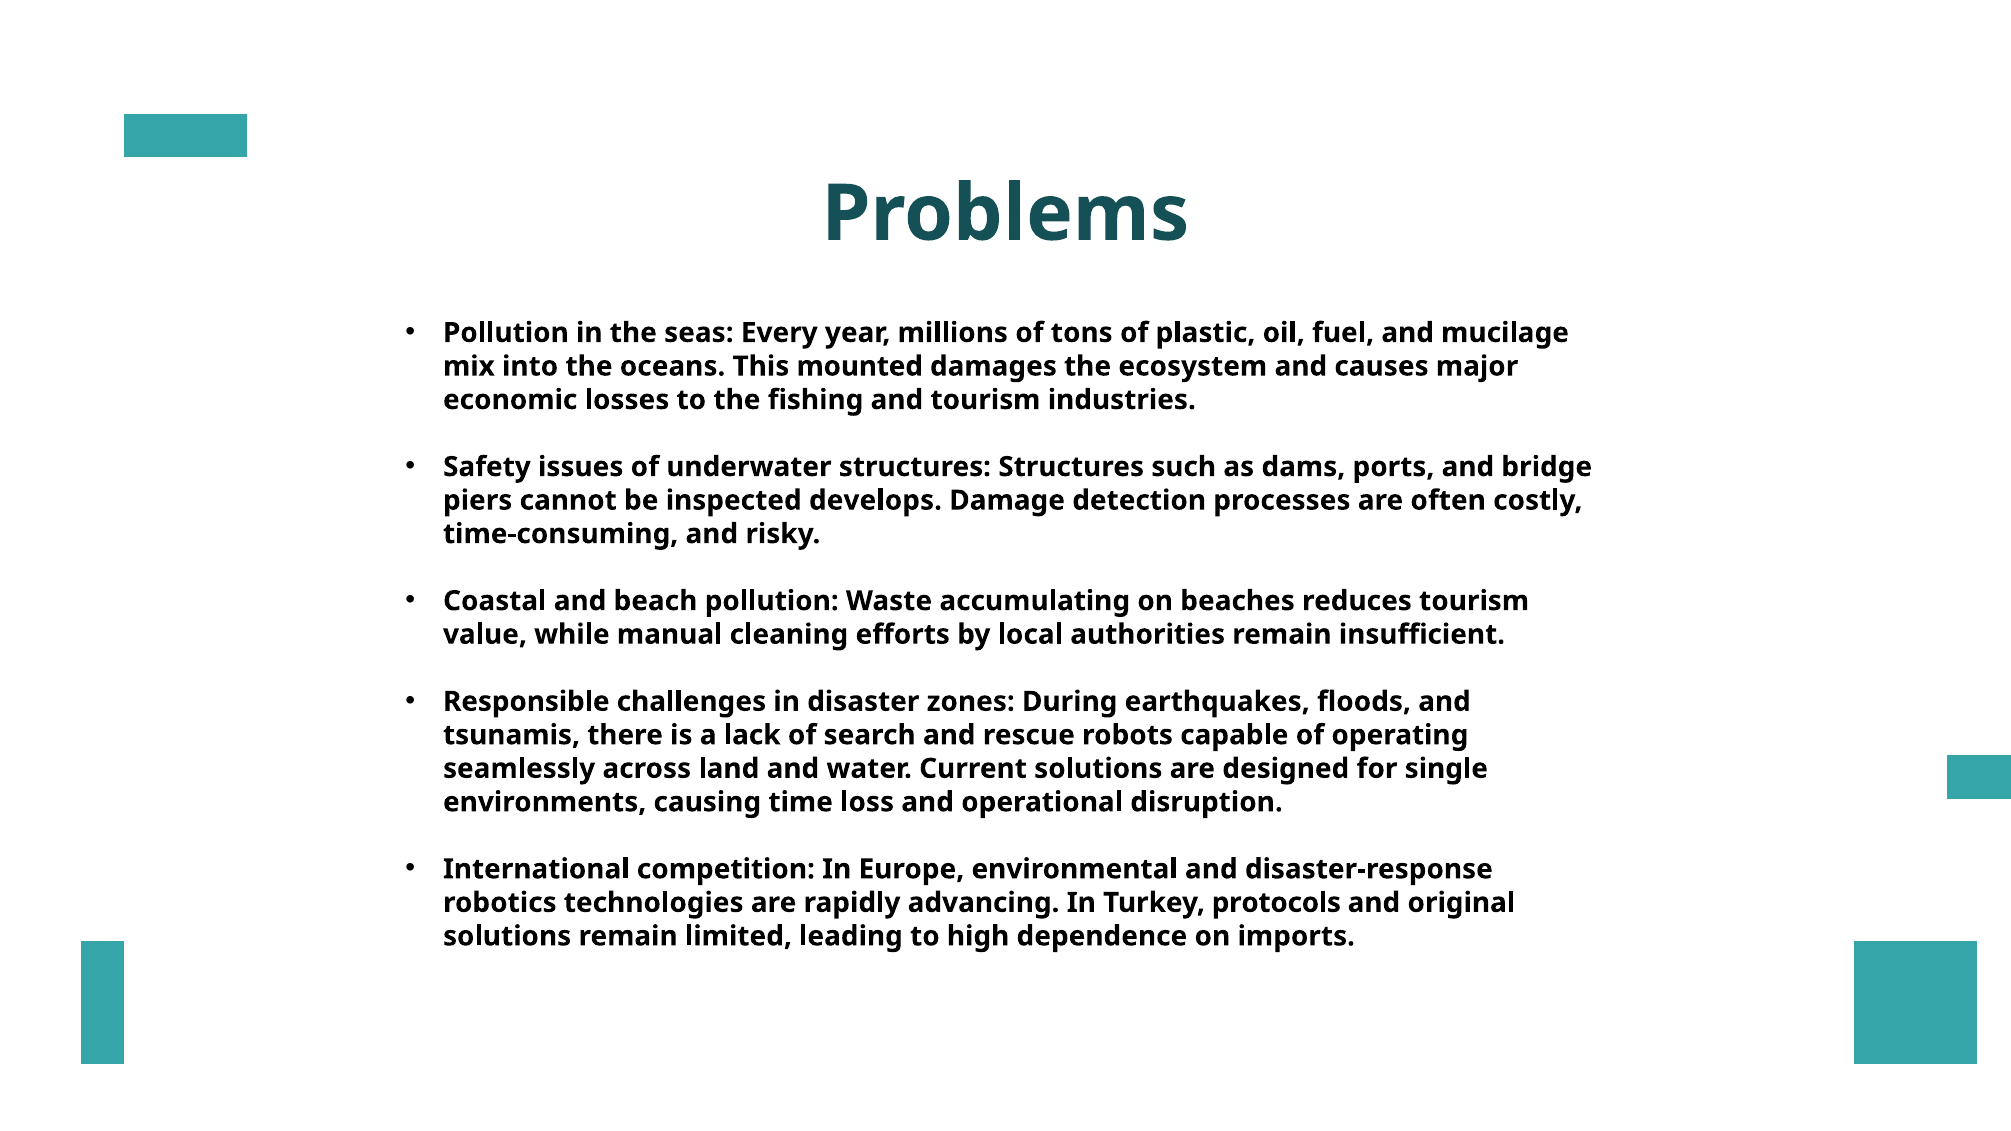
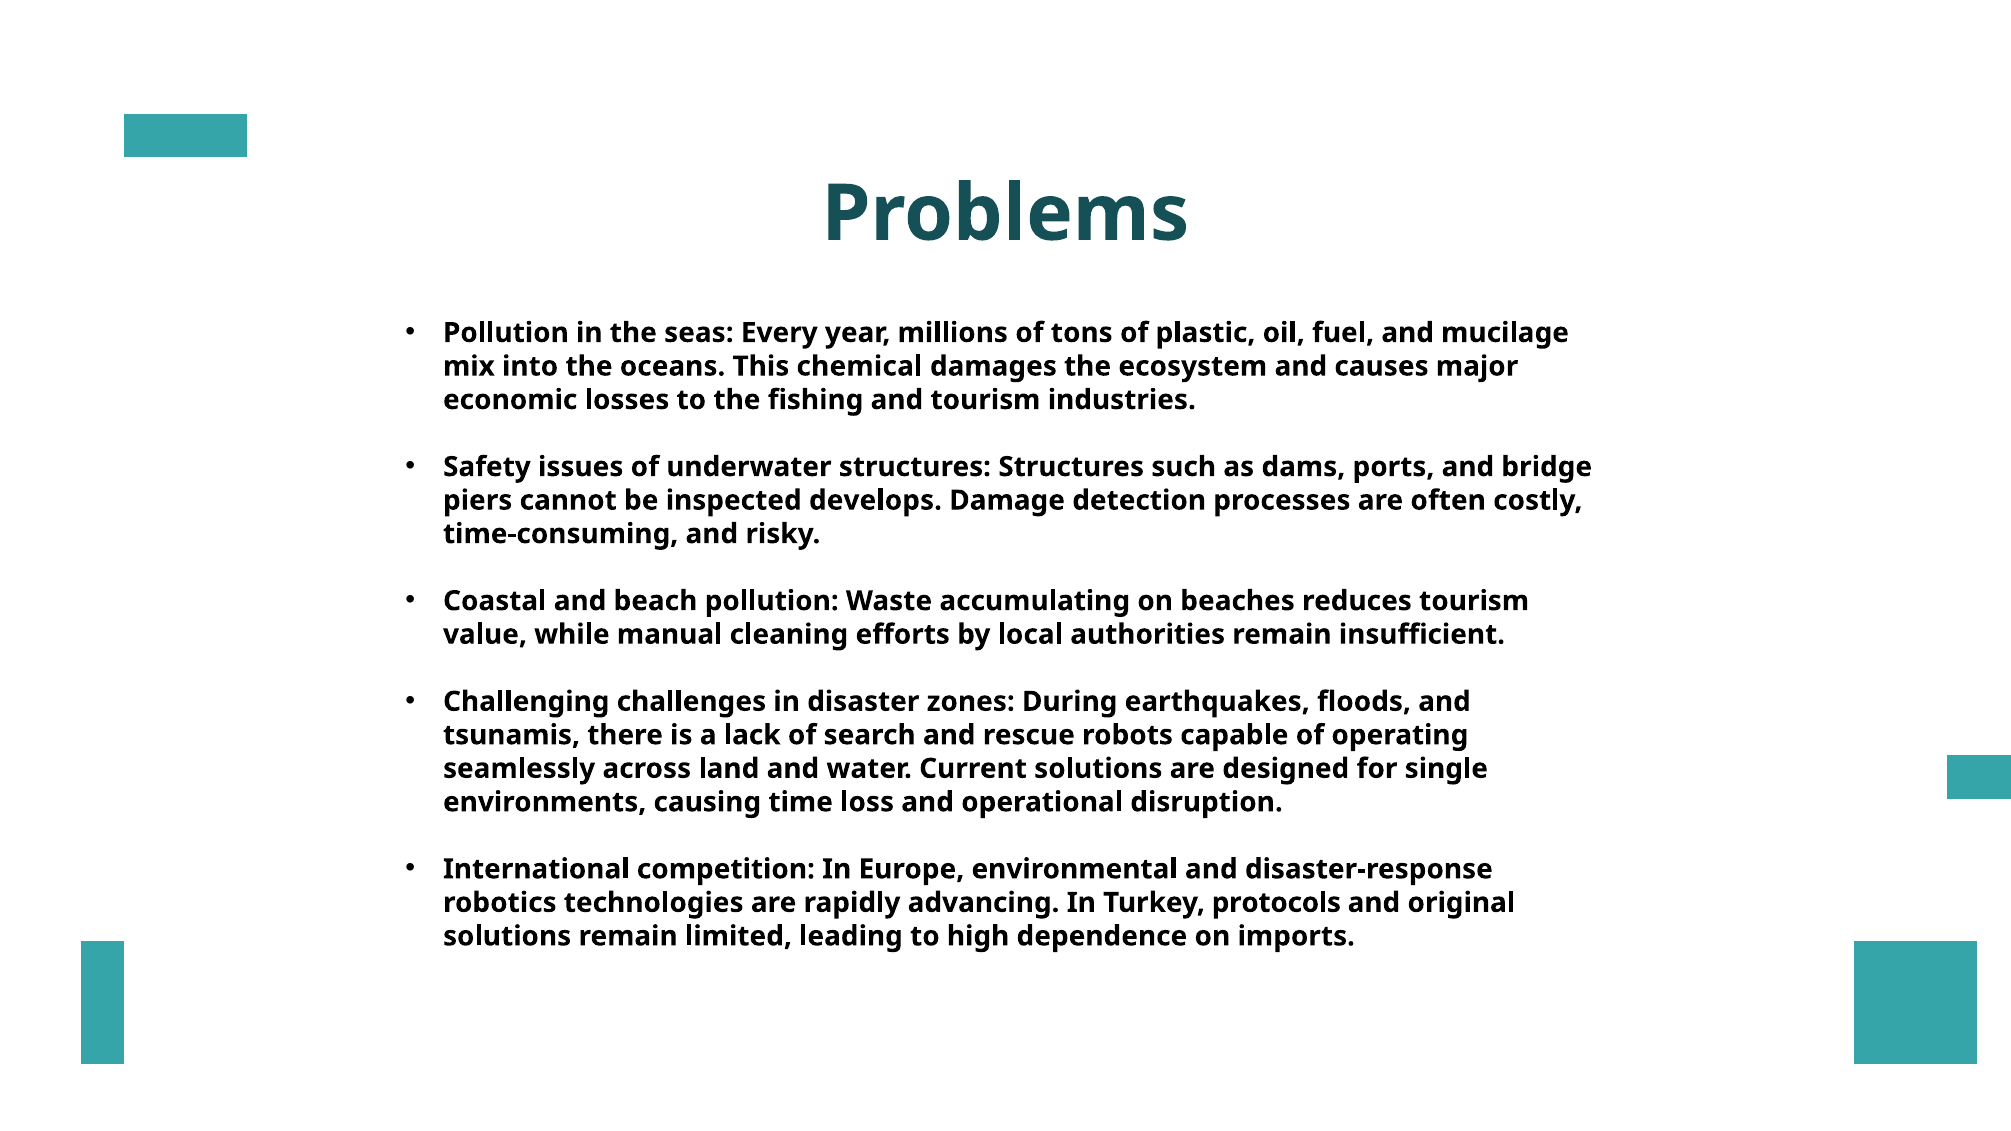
mounted: mounted -> chemical (859, 366)
Responsible: Responsible -> Challenging (526, 702)
